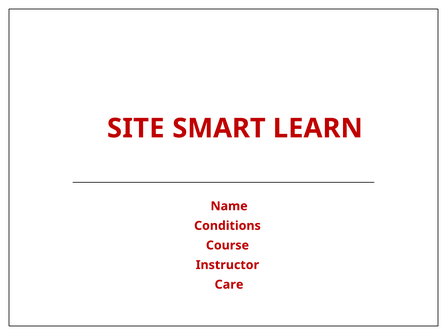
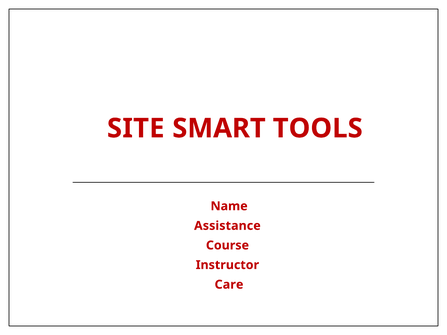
LEARN: LEARN -> TOOLS (318, 128)
Conditions: Conditions -> Assistance (227, 226)
